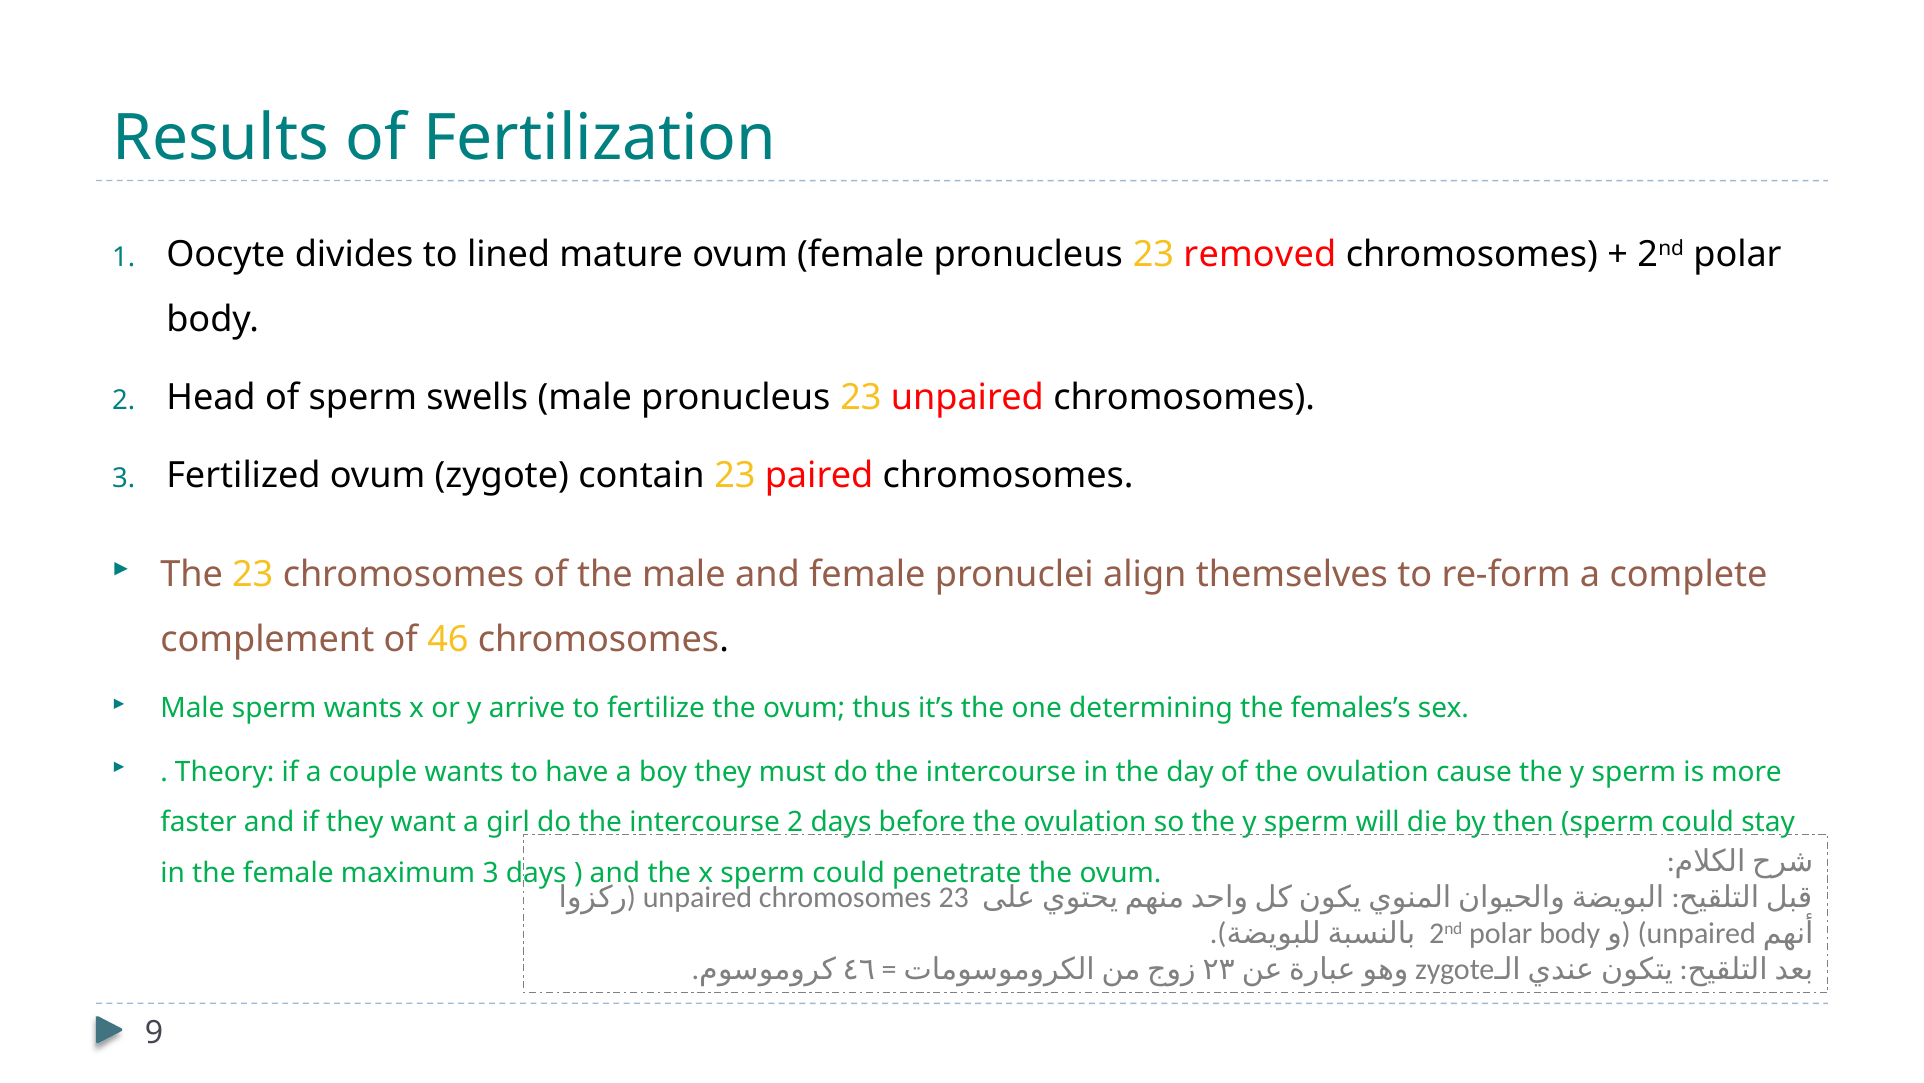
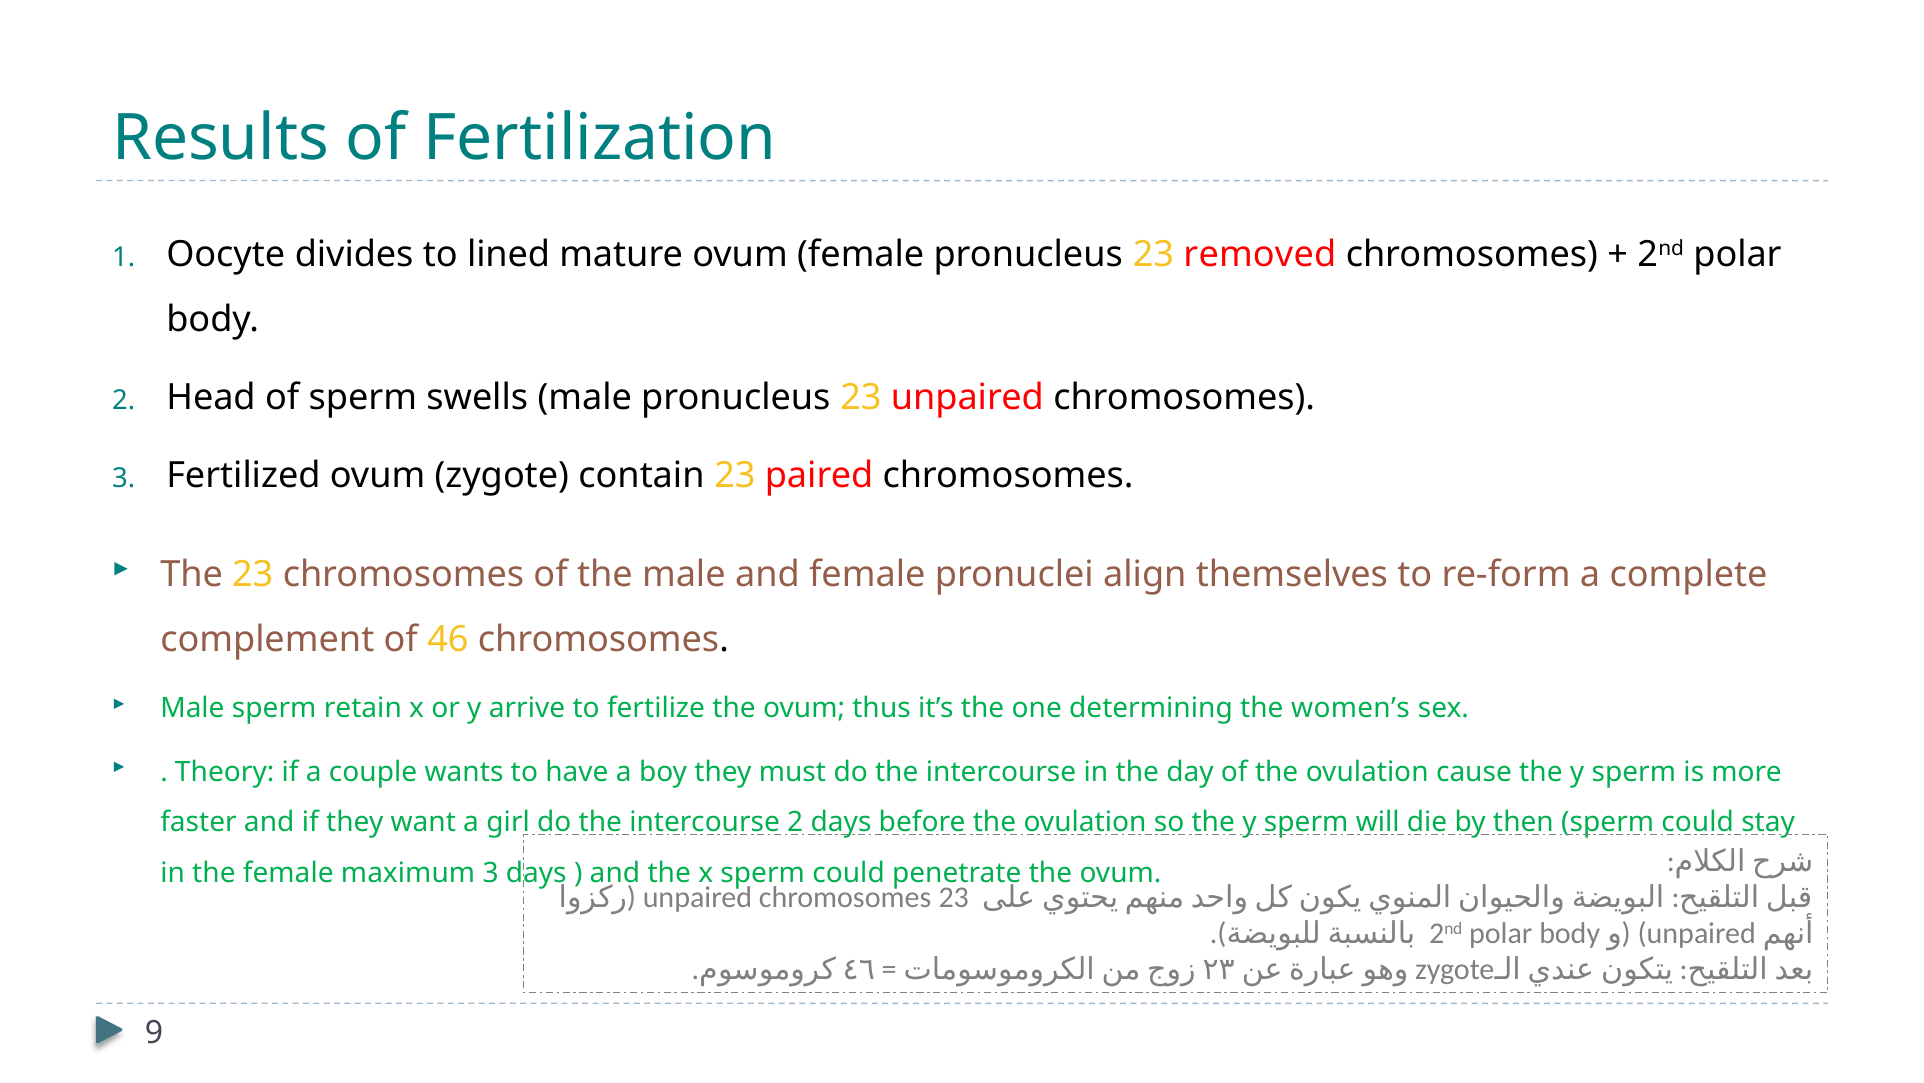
sperm wants: wants -> retain (363, 708)
females’s: females’s -> women’s (1351, 708)
